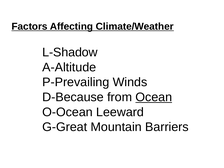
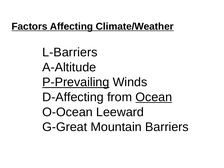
L-Shadow: L-Shadow -> L-Barriers (70, 52)
P-Prevailing underline: none -> present (76, 82)
D-Because: D-Because -> D-Affecting (73, 97)
